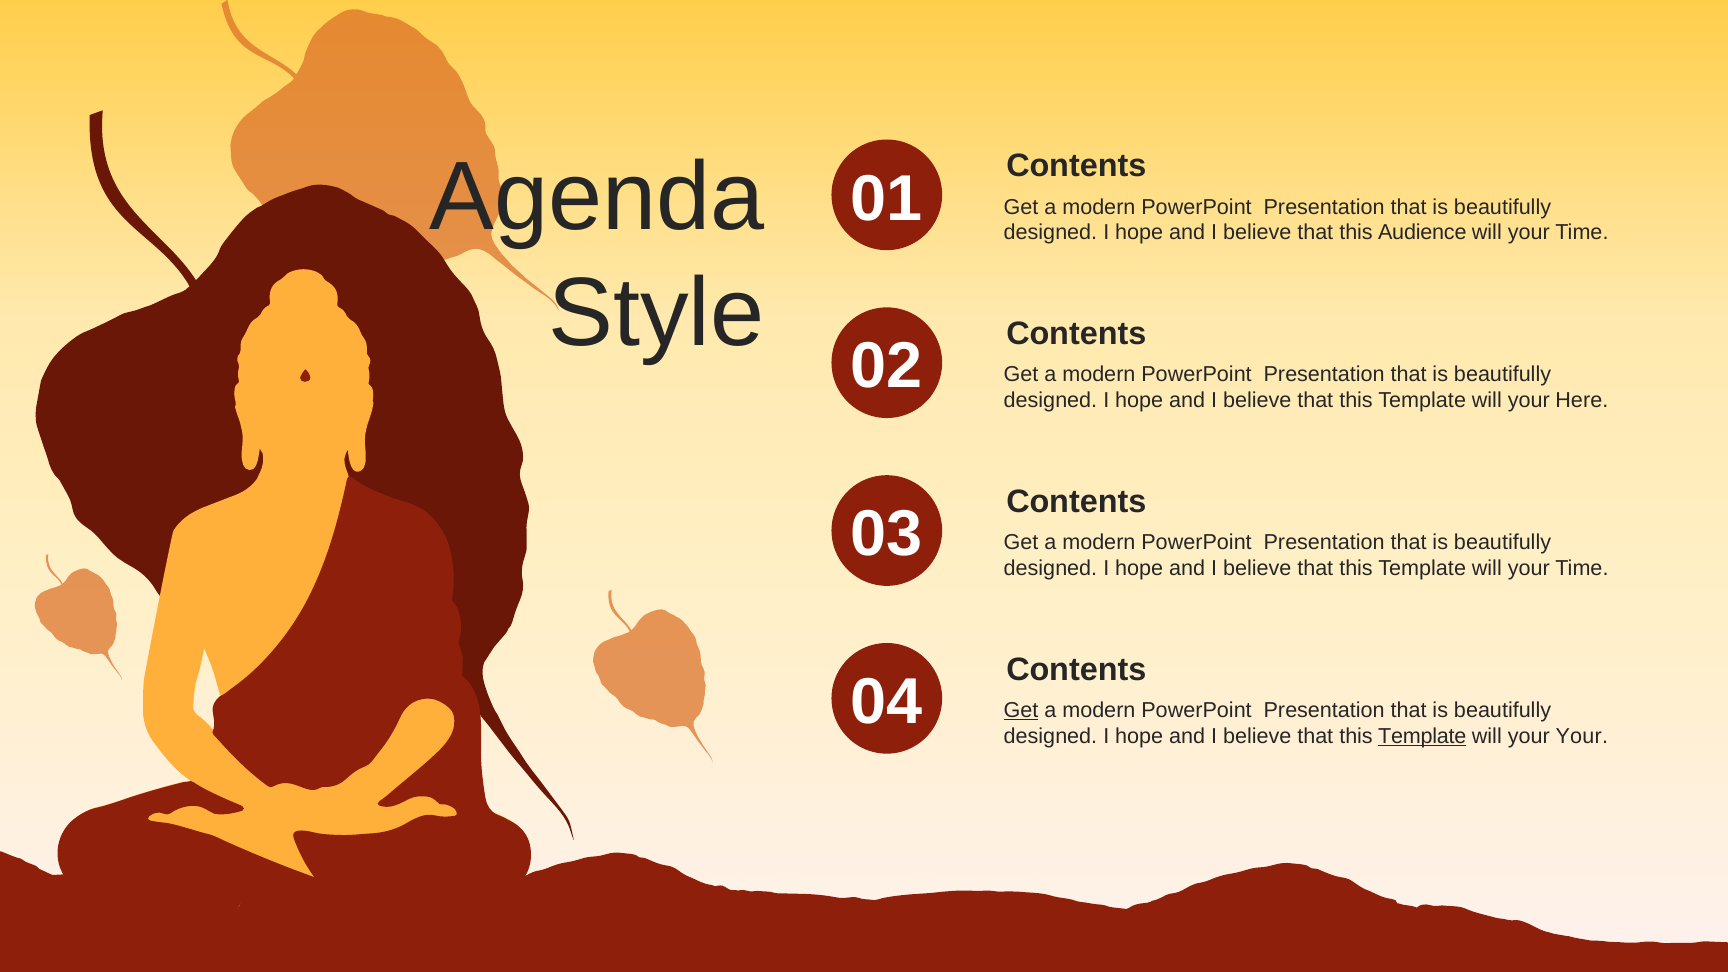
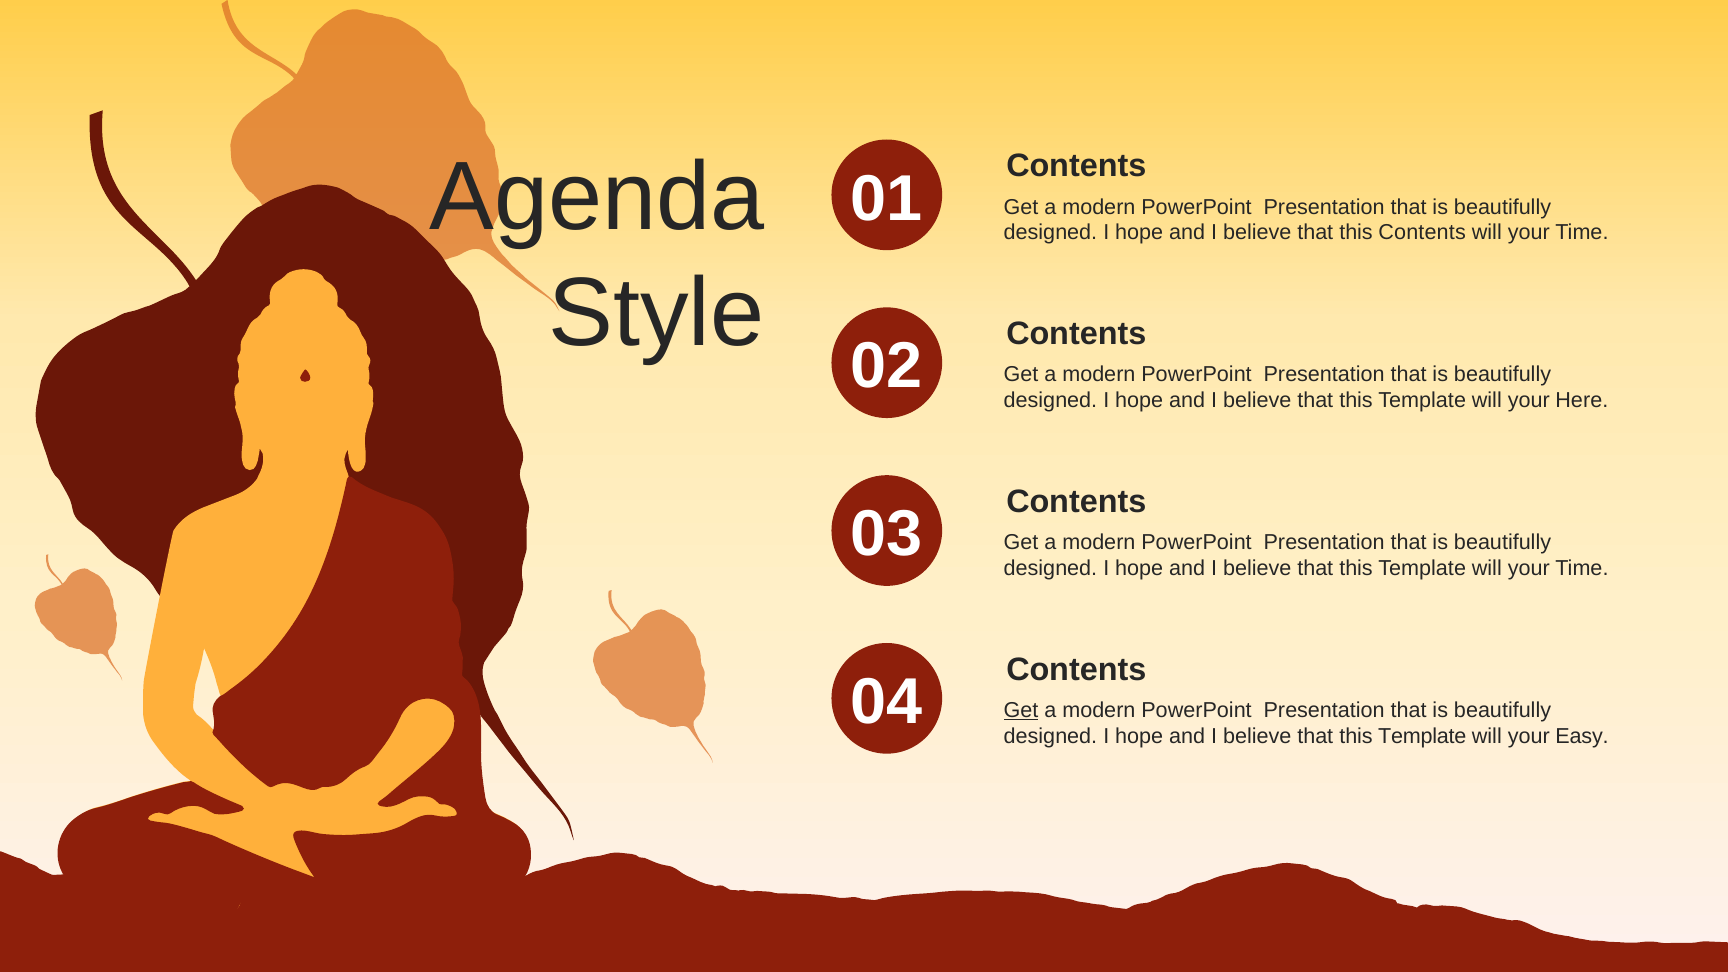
this Audience: Audience -> Contents (1422, 233)
Template underline: present -> none (1422, 736)
your Your: Your -> Easy (1582, 736)
